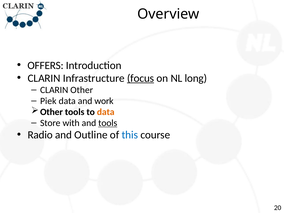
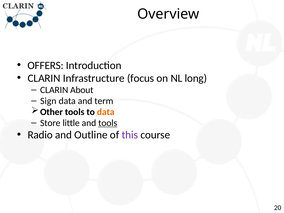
focus underline: present -> none (141, 78)
CLARIN Other: Other -> About (82, 90)
Piek: Piek -> Sign (48, 101)
work: work -> term (104, 101)
with: with -> little (71, 123)
this colour: blue -> purple (130, 135)
